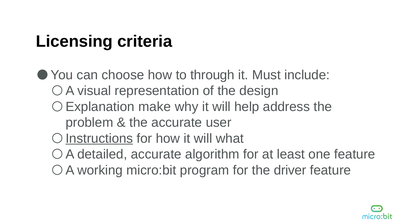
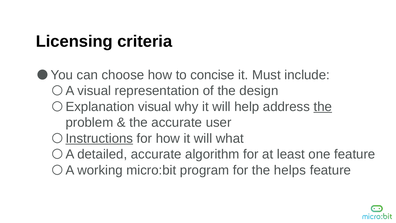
through: through -> concise (213, 75)
Explanation make: make -> visual (155, 107)
the underline: none -> present (323, 107)
driver: driver -> helps (290, 170)
